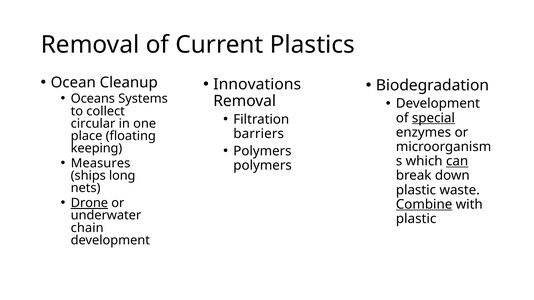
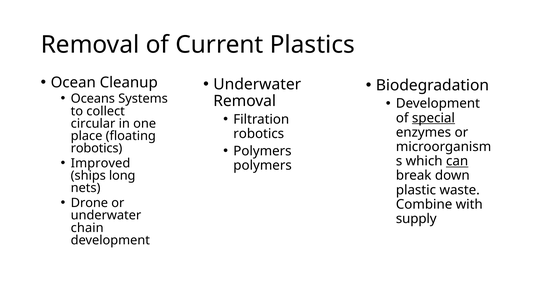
Innovations: Innovations -> Underwater (257, 84)
barriers: barriers -> robotics (259, 134)
keeping: keeping -> robotics (96, 149)
Measures: Measures -> Improved (101, 163)
Drone underline: present -> none (89, 203)
Combine underline: present -> none (424, 205)
plastic: plastic -> supply (416, 219)
